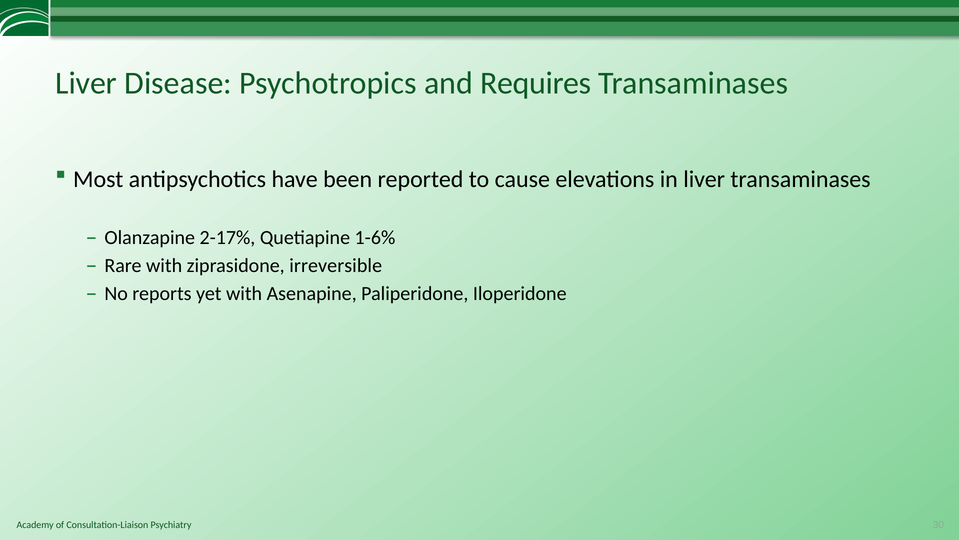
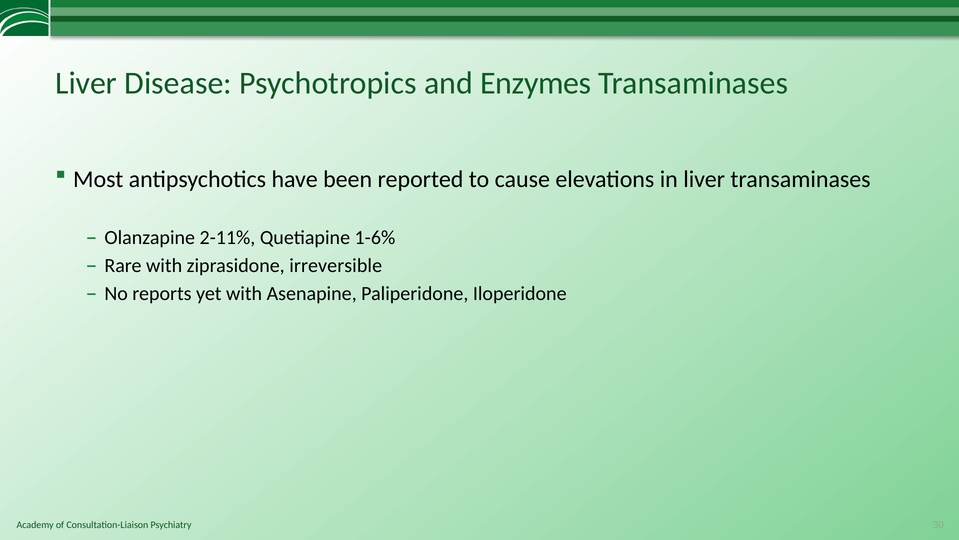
Requires: Requires -> Enzymes (536, 83)
2-17%: 2-17% -> 2-11% (227, 237)
